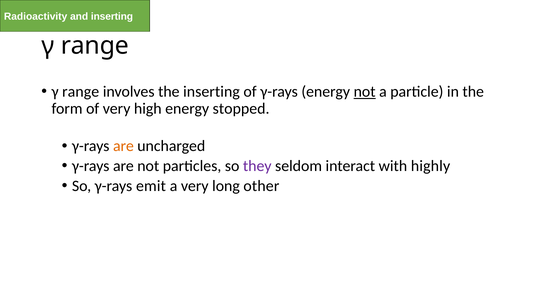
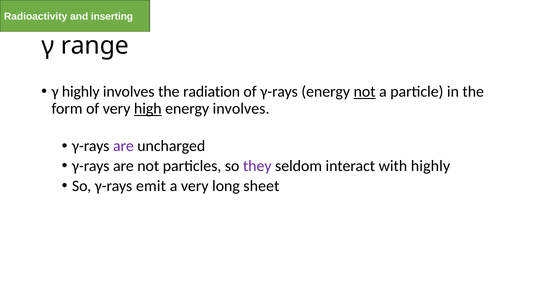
range: range -> highly (81, 92)
the inserting: inserting -> radiation (212, 92)
high underline: none -> present (148, 109)
energy stopped: stopped -> involves (241, 109)
are colour: orange -> purple (123, 146)
other: other -> sheet (261, 186)
